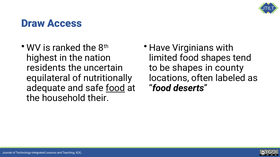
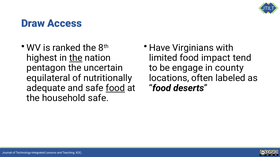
the underline: none -> present (76, 58)
food shapes: shapes -> impact (216, 58)
residents: residents -> pentagon (46, 68)
be shapes: shapes -> engage (188, 68)
household their: their -> safe (98, 98)
